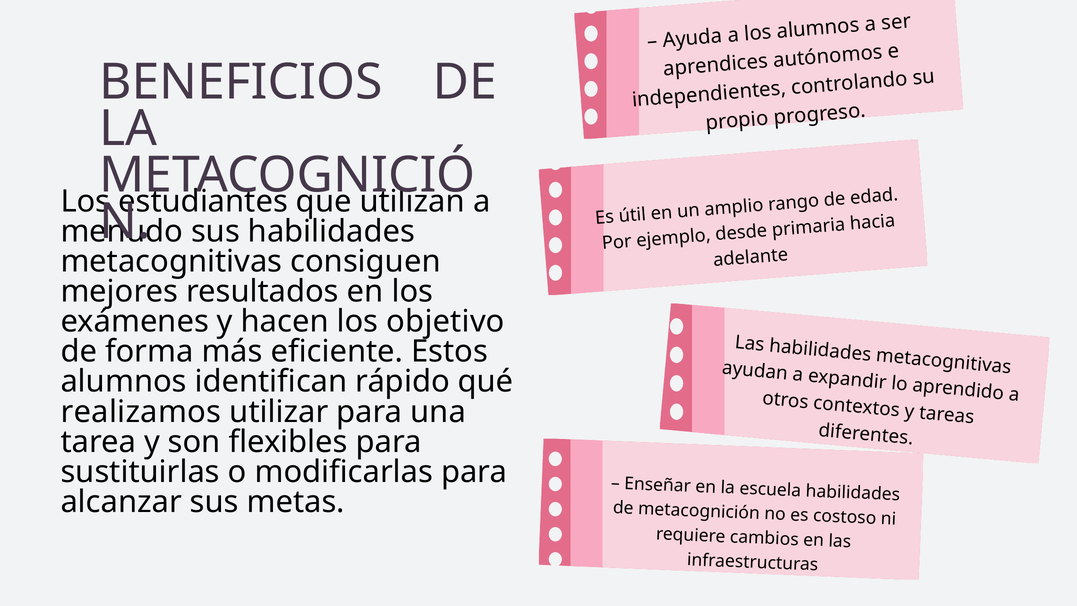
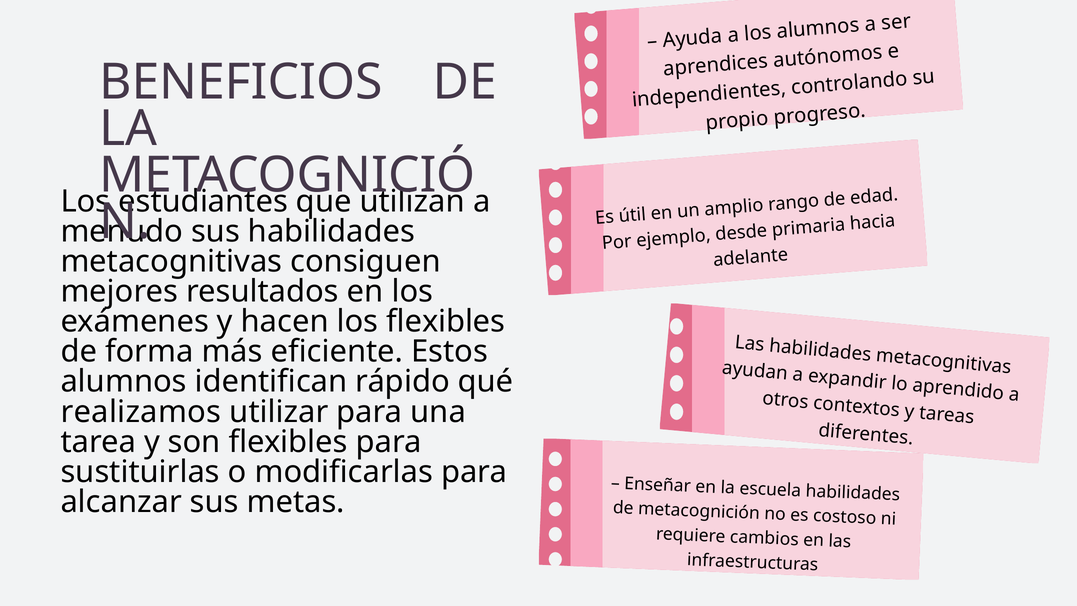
los objetivo: objetivo -> flexibles (446, 322)
